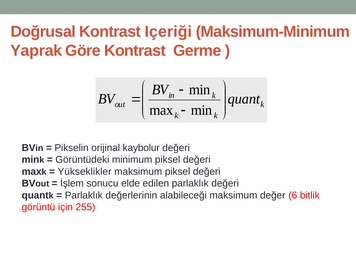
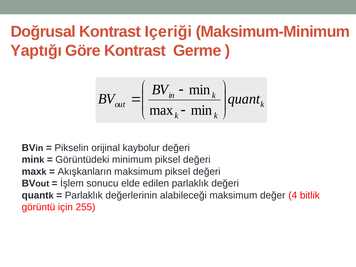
Yaprak: Yaprak -> Yaptığı (36, 51)
Yükseklikler: Yükseklikler -> Akışkanların (85, 172)
6: 6 -> 4 (293, 195)
